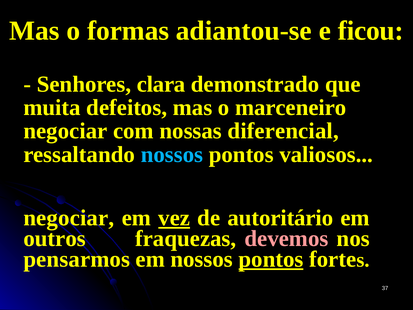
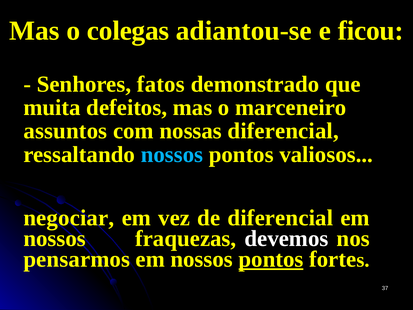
formas: formas -> colegas (128, 31)
clara: clara -> fatos (161, 84)
negociar: negociar -> assuntos (65, 131)
vez underline: present -> none (174, 218)
de autoritário: autoritário -> diferencial (280, 218)
outros: outros -> nossos (55, 238)
devemos colour: pink -> white (286, 238)
